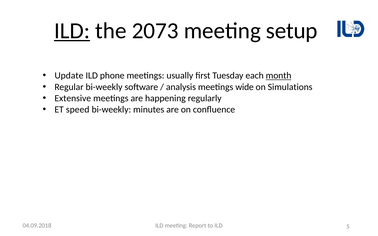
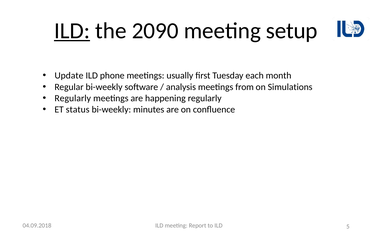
2073: 2073 -> 2090 (155, 31)
month underline: present -> none (279, 76)
wide: wide -> from (245, 87)
Extensive: Extensive -> Regularly (73, 98)
speed: speed -> status (78, 110)
